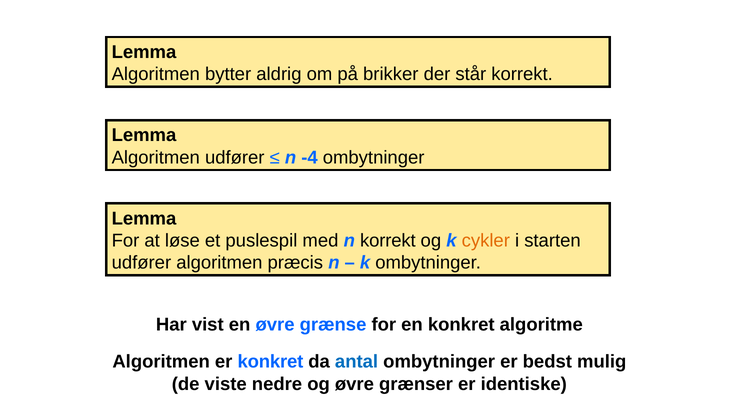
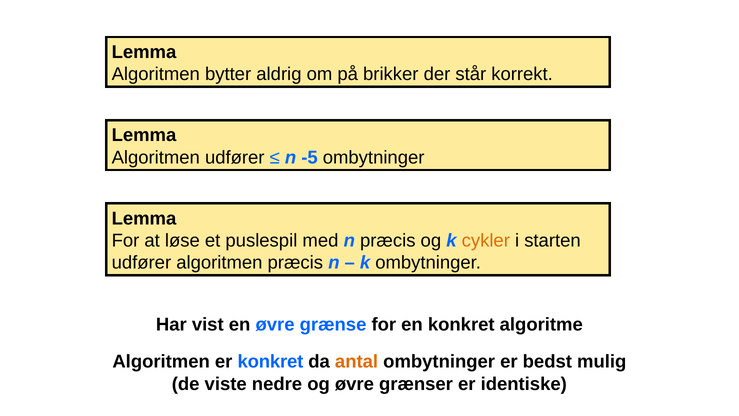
-4: -4 -> -5 (310, 157)
n korrekt: korrekt -> præcis (388, 240)
antal colour: blue -> orange (357, 361)
